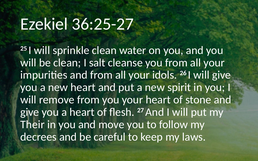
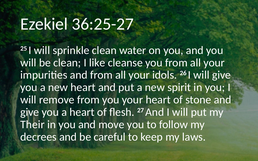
salt: salt -> like (97, 63)
